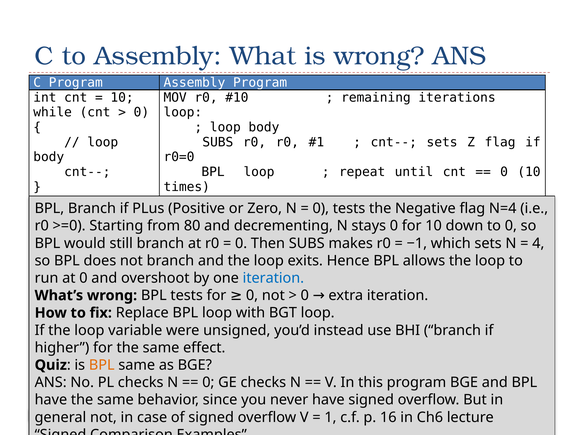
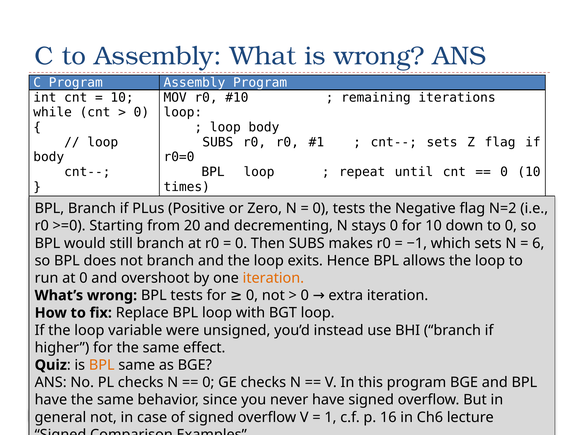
N=4: N=4 -> N=2 (503, 208)
80: 80 -> 20 (192, 225)
4: 4 -> 6 (538, 243)
iteration colour: blue -> orange (273, 278)
